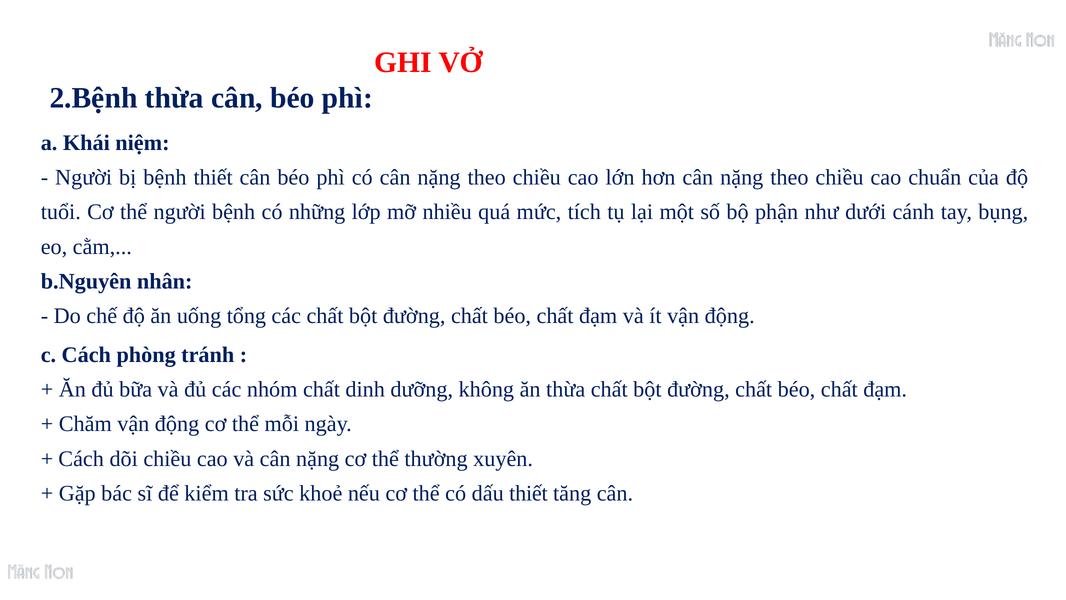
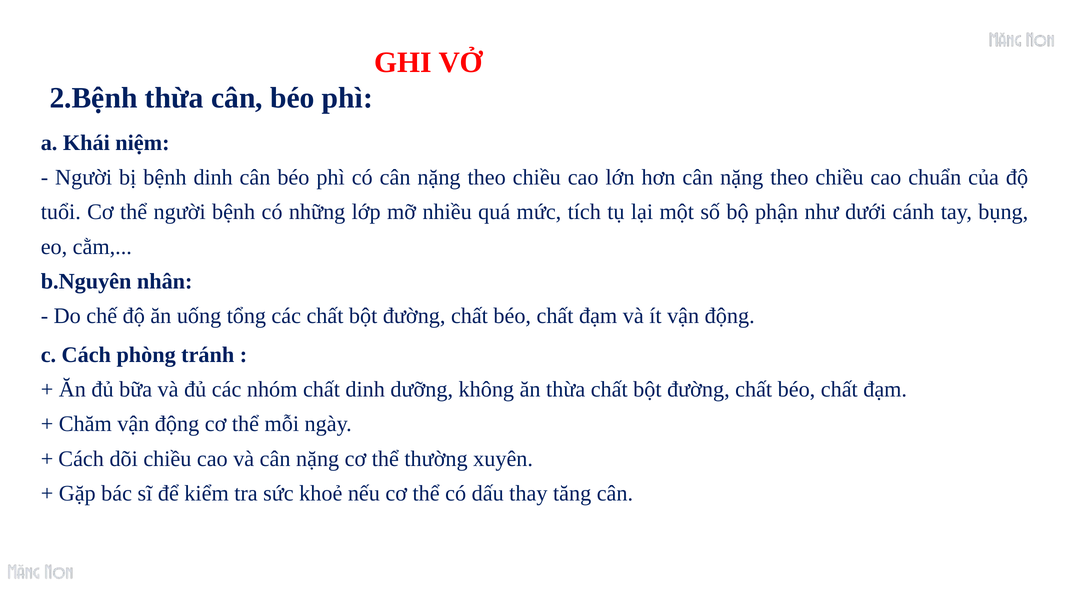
bệnh thiết: thiết -> dinh (213, 177)
dấu thiết: thiết -> thay (528, 493)
